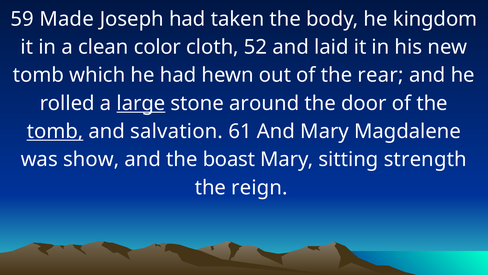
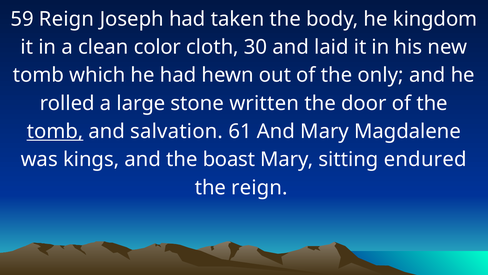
59 Made: Made -> Reign (67, 19)
52: 52 -> 30 (256, 47)
rear: rear -> only (381, 75)
large underline: present -> none (141, 103)
around: around -> written (264, 103)
show: show -> kings (91, 159)
strength: strength -> endured (425, 159)
